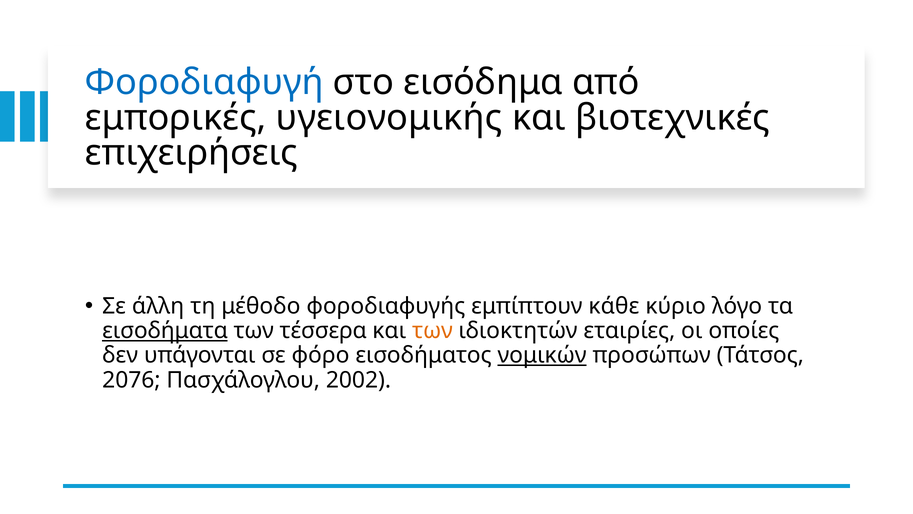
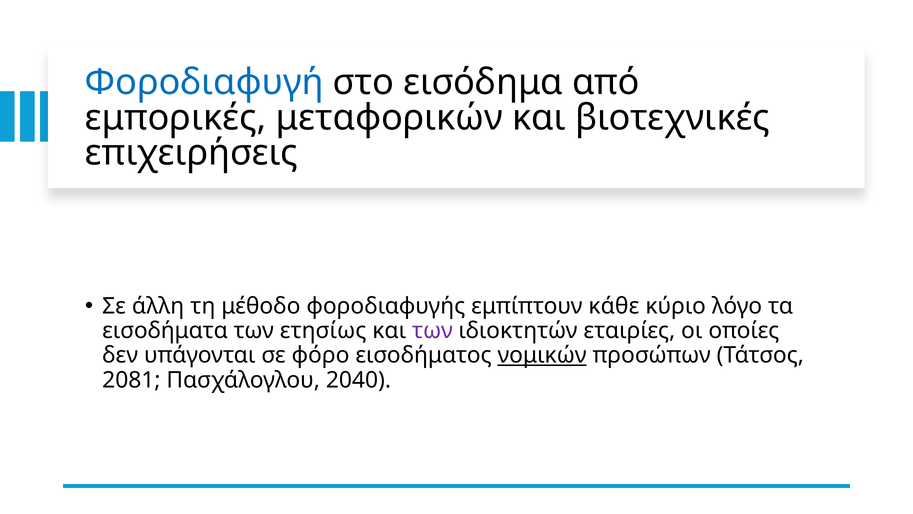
υγειονομικής: υγειονομικής -> μεταφορικών (389, 117)
εισοδήματα underline: present -> none (165, 330)
τέσσερα: τέσσερα -> ετησίως (323, 330)
των colour: orange -> purple (432, 330)
2076: 2076 -> 2081 (131, 380)
2002: 2002 -> 2040 (358, 380)
